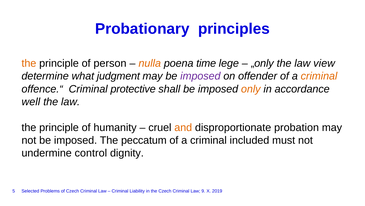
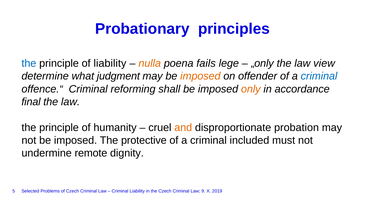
the colour: orange -> blue (29, 63)
of person: person -> liability (110, 63)
time: time -> fails (206, 63)
imposed colour: purple -> orange (200, 76)
criminal colour: orange -> blue (319, 76)
protective: protective -> reforming (133, 89)
well: well -> final (31, 102)
peccatum: peccatum -> protective (144, 140)
control: control -> remote (91, 153)
